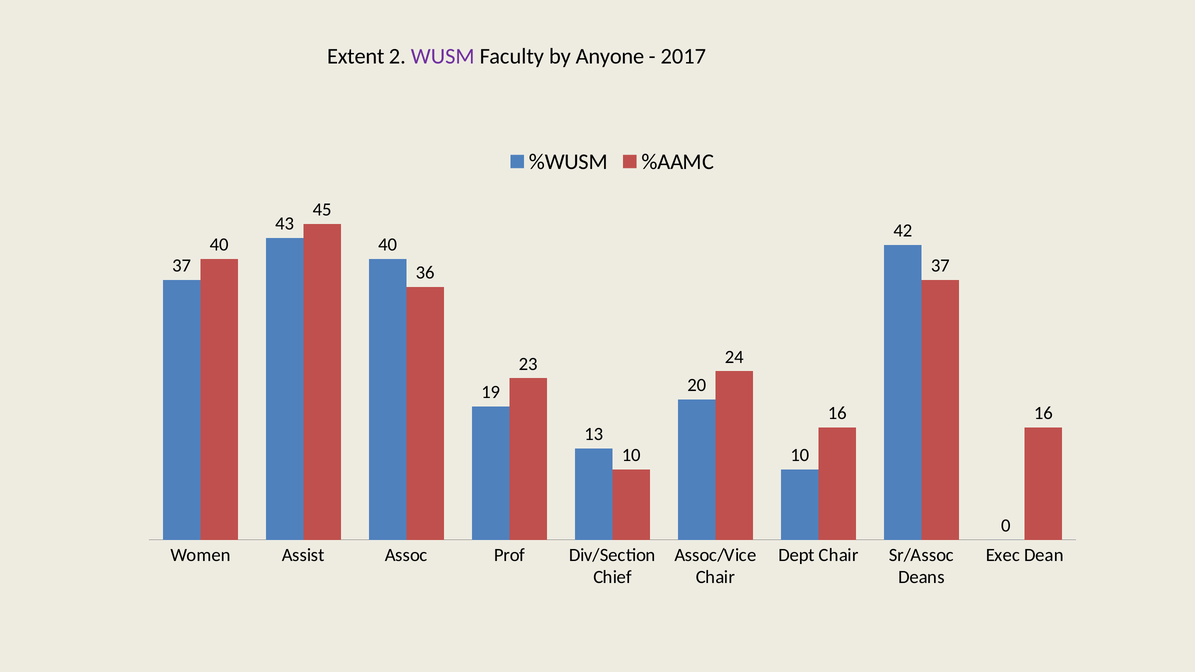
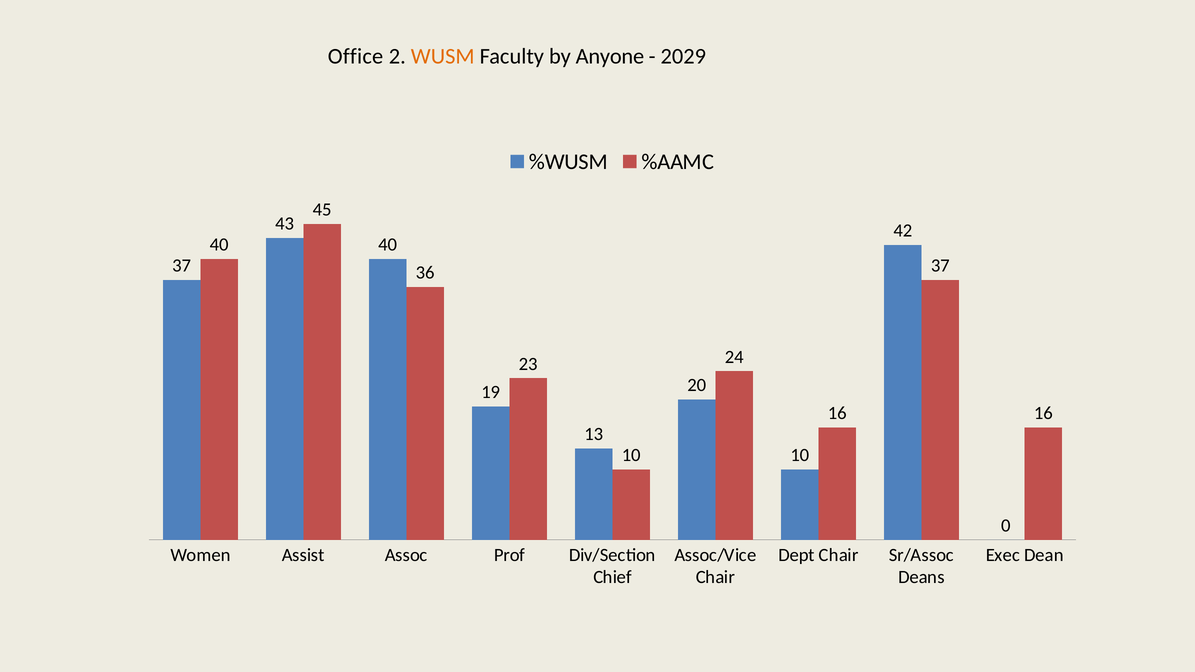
Extent: Extent -> Office (356, 56)
WUSM colour: purple -> orange (443, 56)
2017: 2017 -> 2029 (683, 56)
